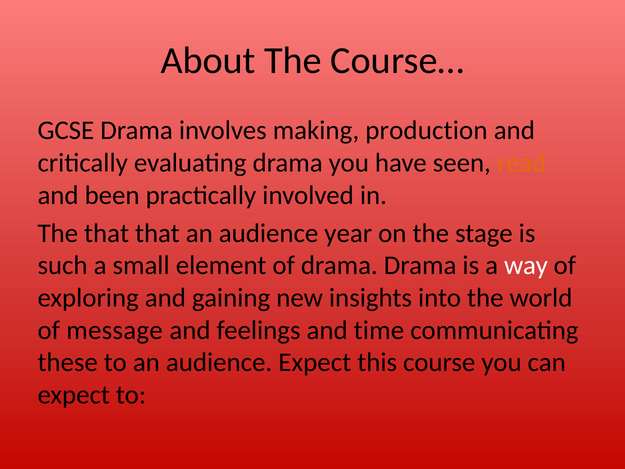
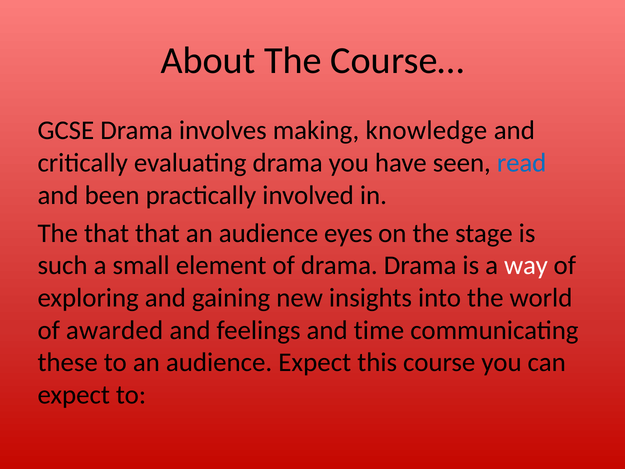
production: production -> knowledge (426, 131)
read colour: orange -> blue (522, 163)
year: year -> eyes (348, 233)
message: message -> awarded (115, 330)
